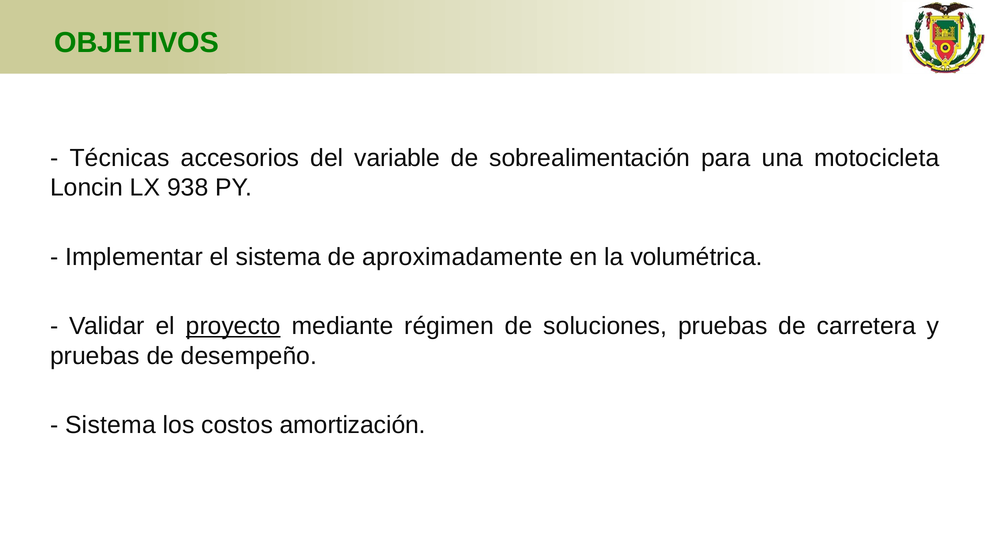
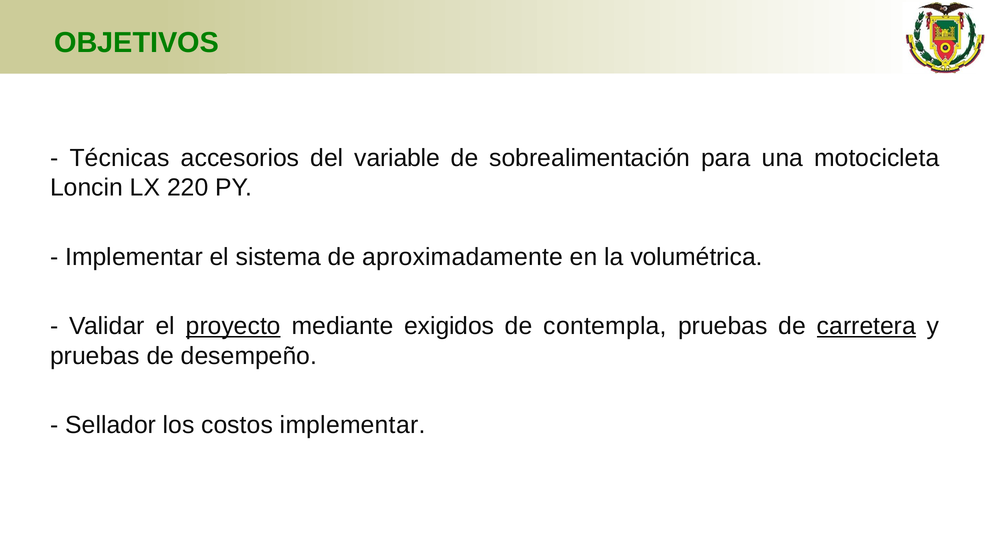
938: 938 -> 220 (188, 188)
régimen: régimen -> exigidos (449, 326)
soluciones: soluciones -> contempla (605, 326)
carretera underline: none -> present (866, 326)
Sistema: Sistema -> Sellador (111, 425)
costos amortización: amortización -> implementar (353, 425)
